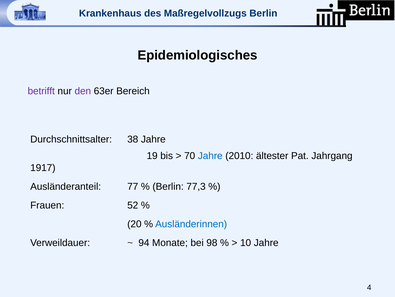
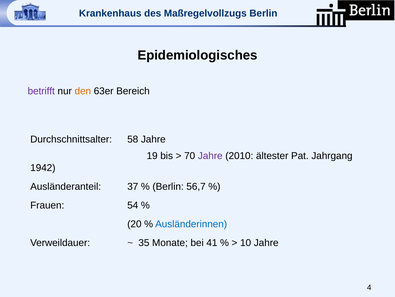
den colour: purple -> orange (83, 91)
38: 38 -> 58 (133, 139)
Jahre colour: blue -> purple (210, 156)
1917: 1917 -> 1942 (43, 167)
77: 77 -> 37 (133, 186)
77,3: 77,3 -> 56,7 (196, 186)
52: 52 -> 54 (133, 205)
94: 94 -> 35 (144, 242)
98: 98 -> 41 (212, 242)
